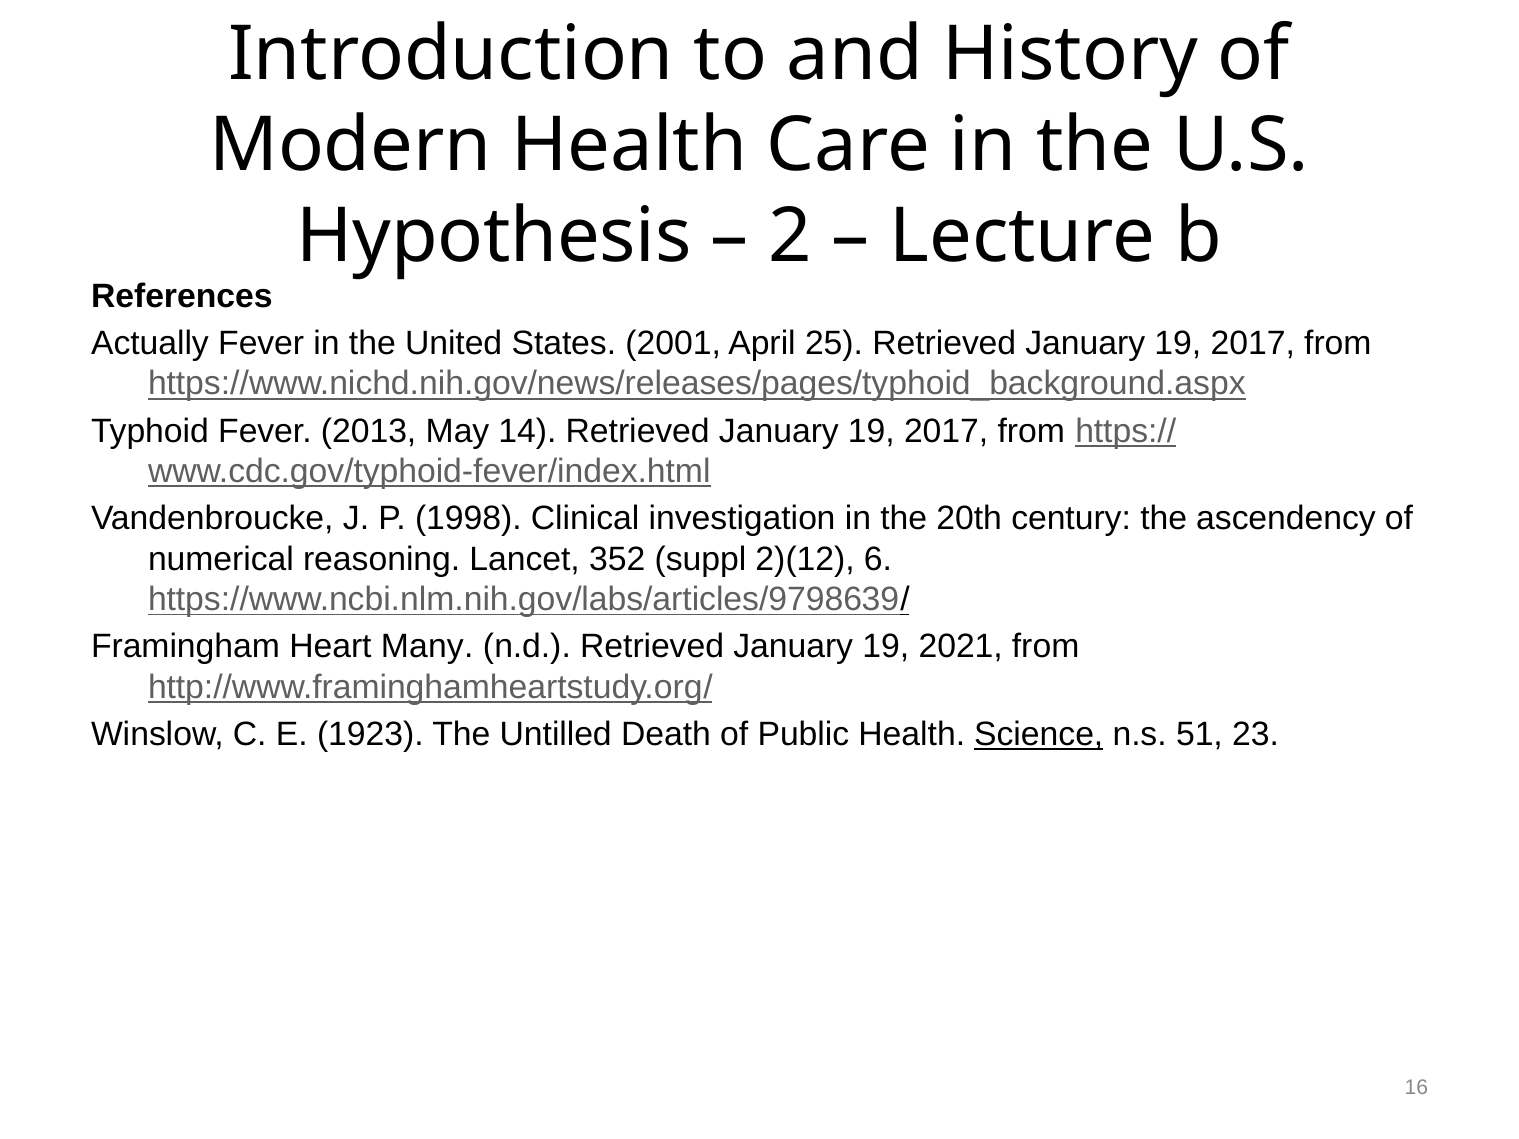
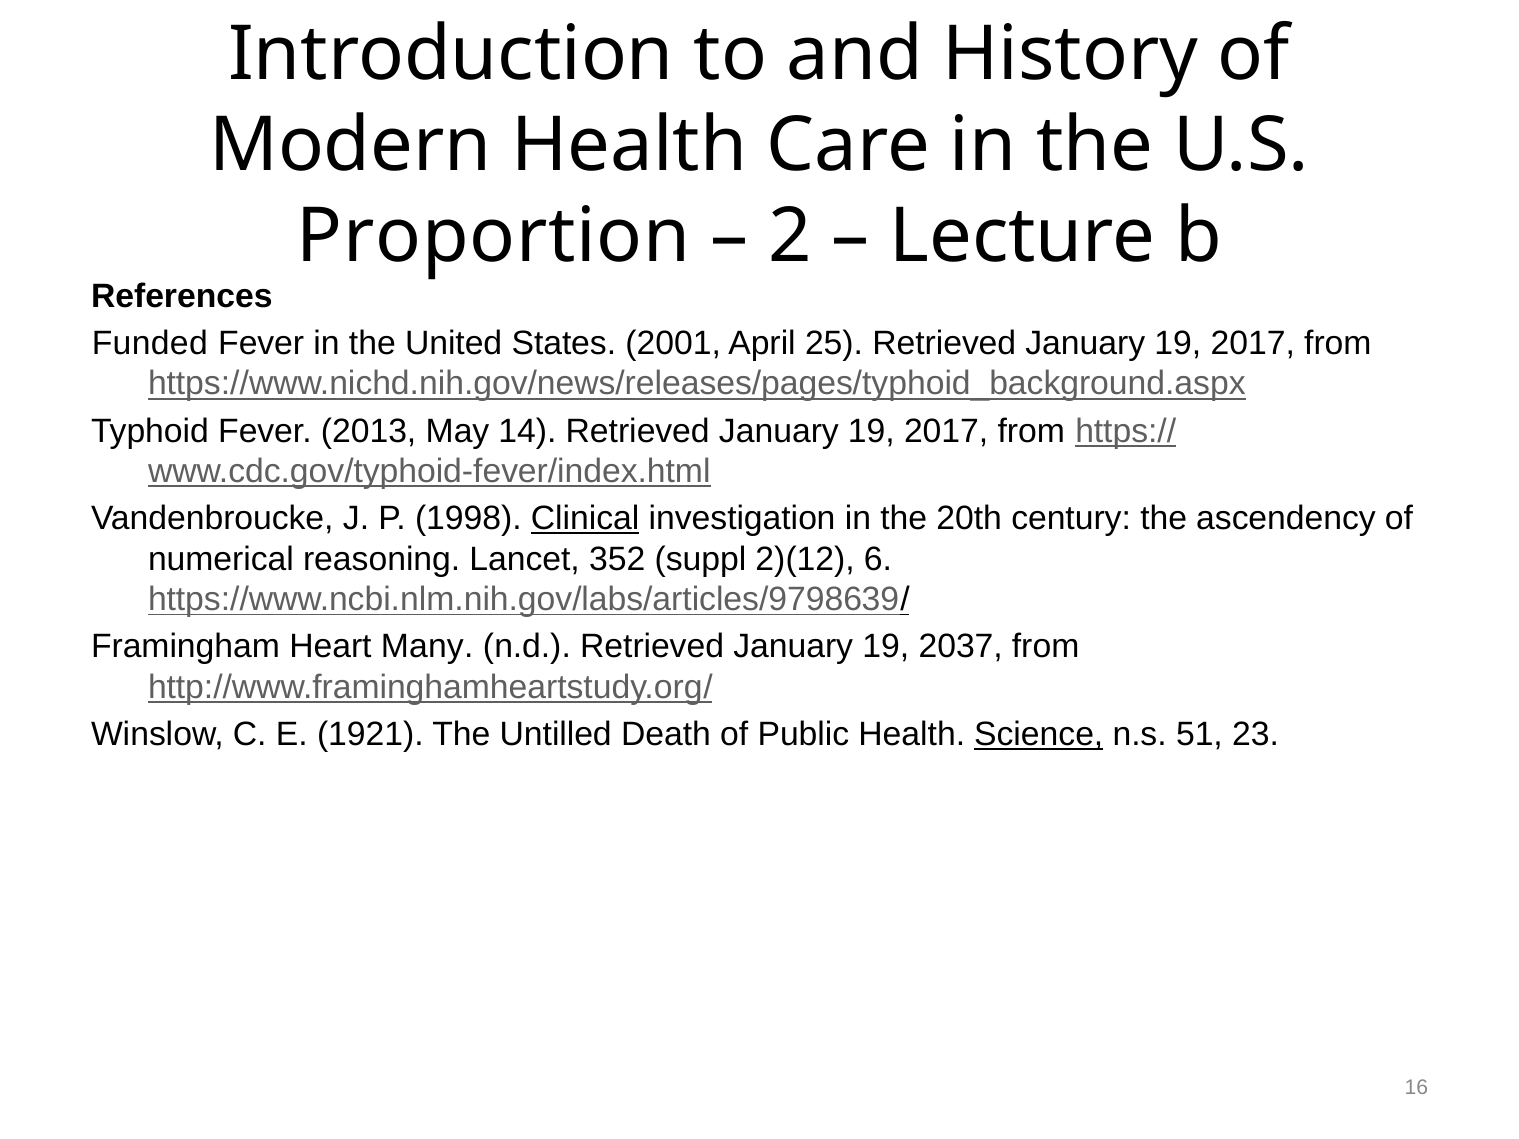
Hypothesis: Hypothesis -> Proportion (494, 237)
Actually: Actually -> Funded (150, 343)
Clinical underline: none -> present (585, 519)
2021: 2021 -> 2037 (961, 647)
1923: 1923 -> 1921 (370, 735)
